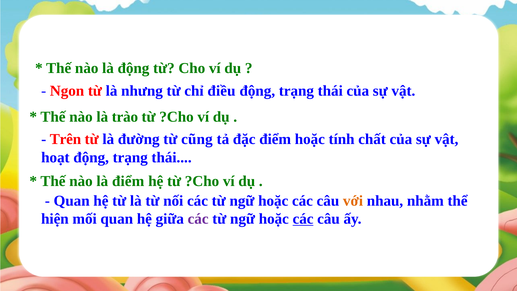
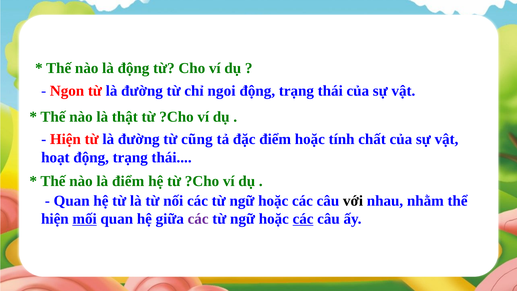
nhưng: nhưng -> đường (142, 91)
điều: điều -> ngoi (222, 91)
trào: trào -> thật (125, 117)
Trên: Trên -> Hiện (65, 139)
với colour: orange -> black (353, 201)
mối underline: none -> present (85, 219)
